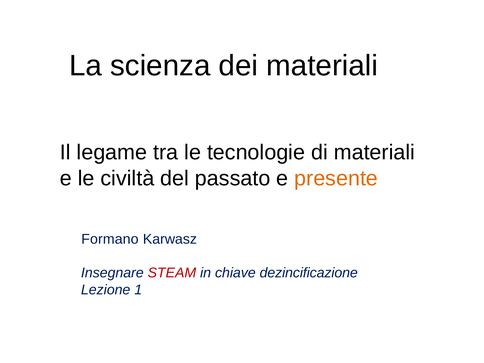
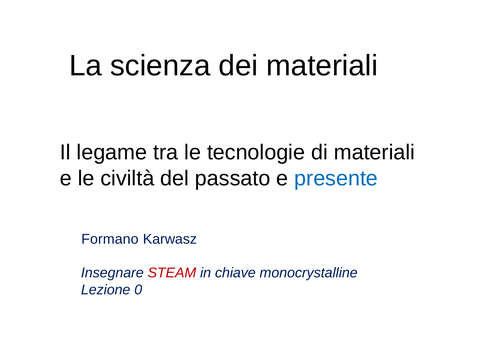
presente colour: orange -> blue (336, 178)
dezincificazione: dezincificazione -> monocrystalline (309, 273)
1: 1 -> 0 (138, 290)
